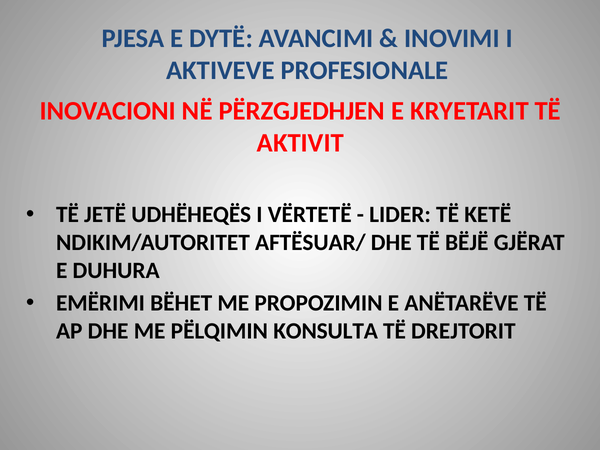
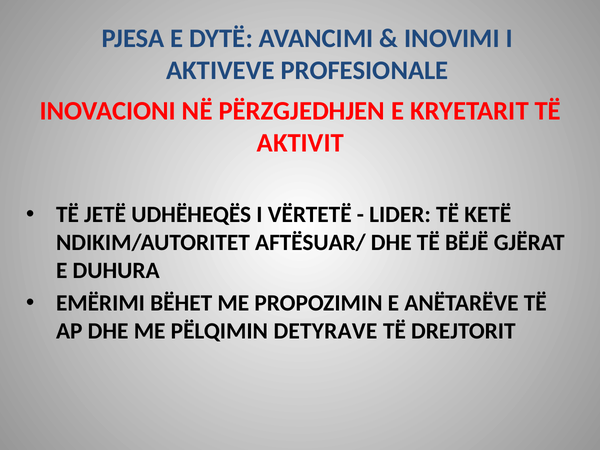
KONSULTA: KONSULTA -> DETYRAVE (325, 331)
